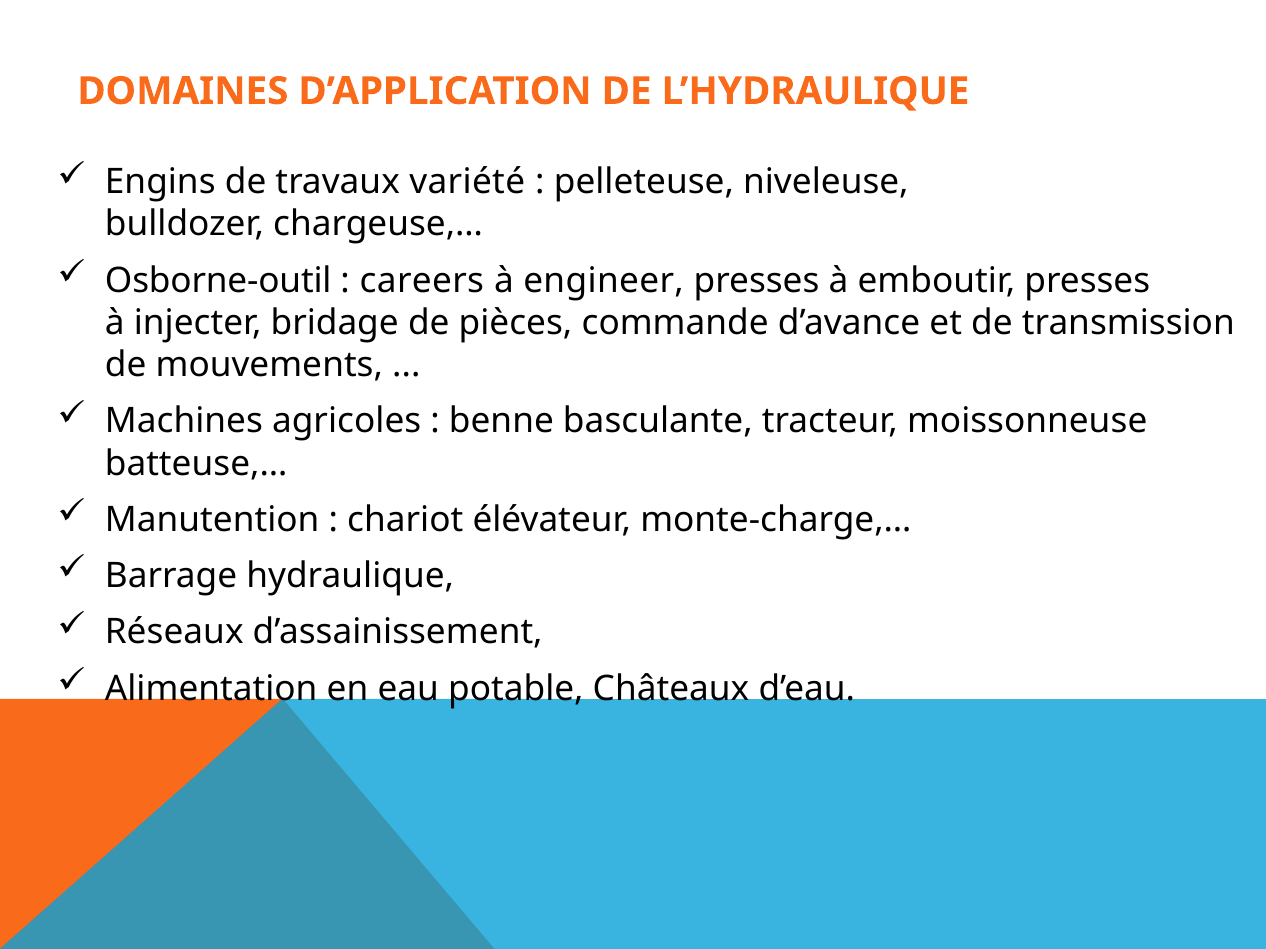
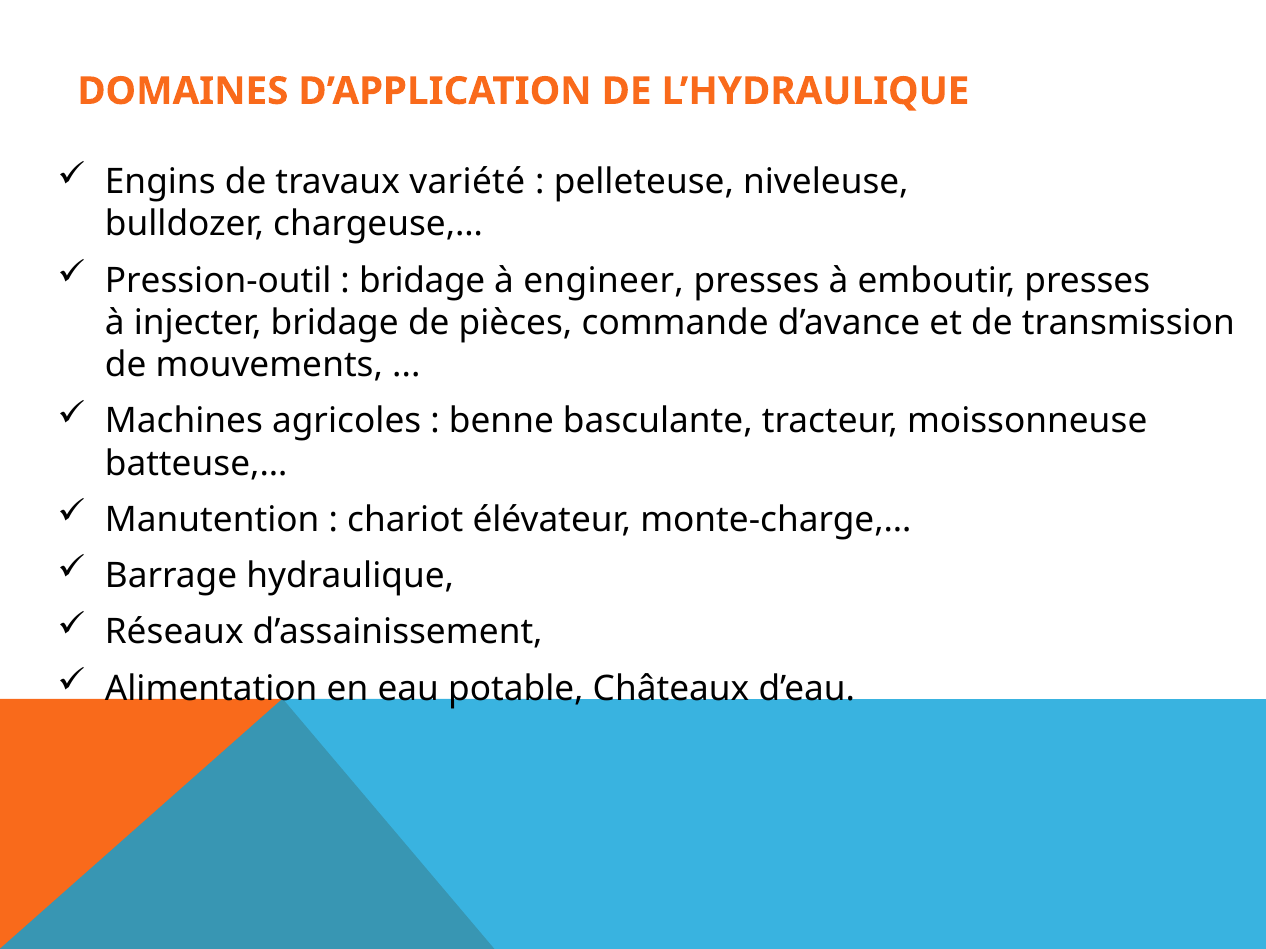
Osborne-outil: Osborne-outil -> Pression-outil (218, 281)
careers: careers -> bridage (422, 281)
